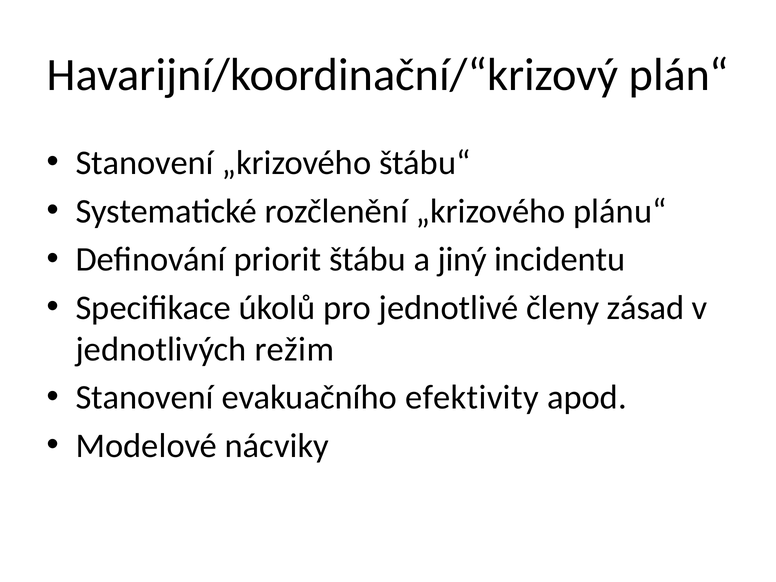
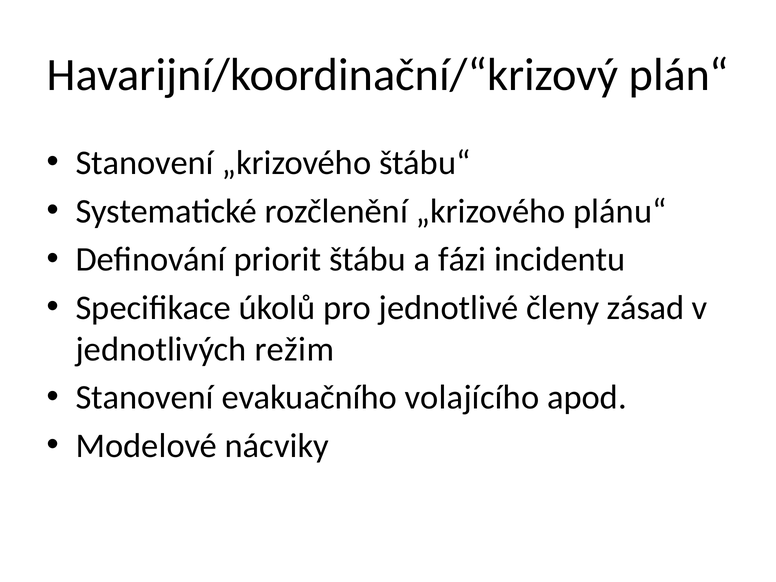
jiný: jiný -> fázi (462, 259)
efektivity: efektivity -> volajícího (472, 398)
